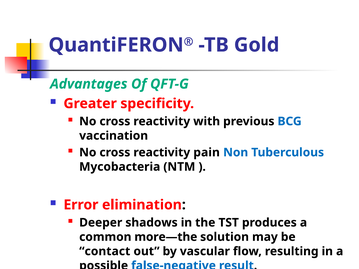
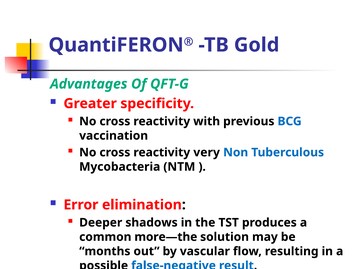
pain: pain -> very (207, 153)
contact: contact -> months (105, 252)
